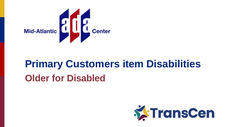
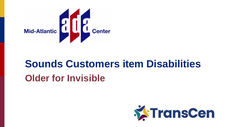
Primary: Primary -> Sounds (44, 64)
Disabled: Disabled -> Invisible (86, 78)
